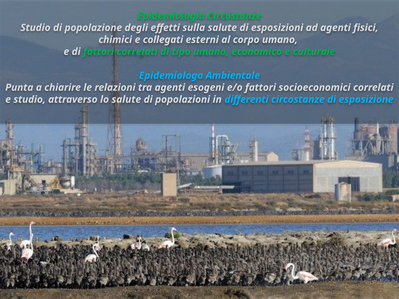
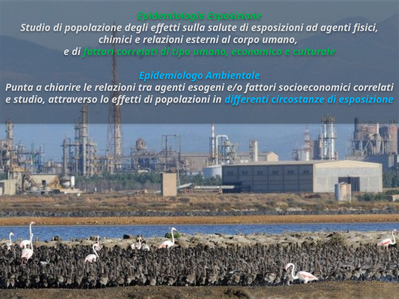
Epidemiologia Circostanze: Circostanze -> Esposizione (234, 16)
e collegati: collegati -> relazioni (163, 40)
lo salute: salute -> effetti (126, 100)
